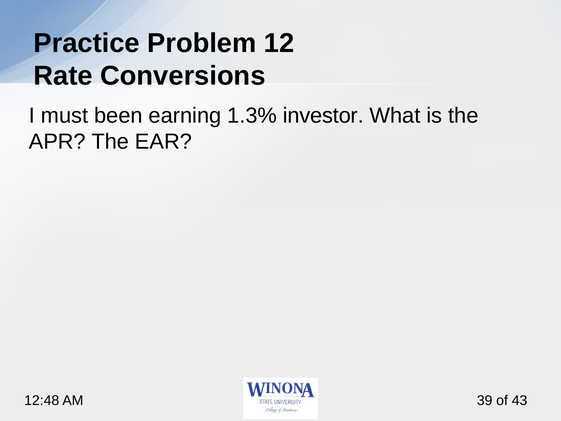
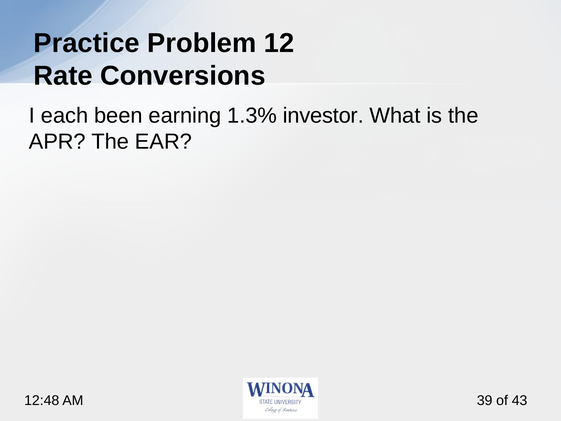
must: must -> each (65, 116)
